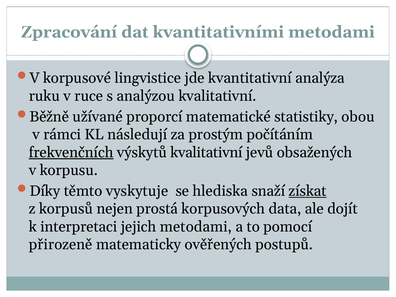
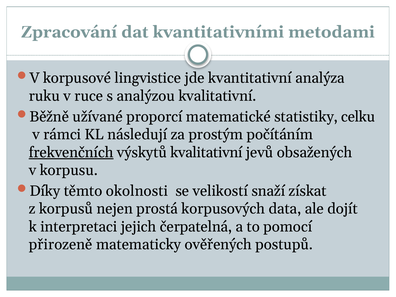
obou: obou -> celku (358, 117)
vyskytuje: vyskytuje -> okolnosti (137, 191)
hlediska: hlediska -> velikostí (220, 191)
získat underline: present -> none (308, 191)
jejich metodami: metodami -> čerpatelná (196, 227)
